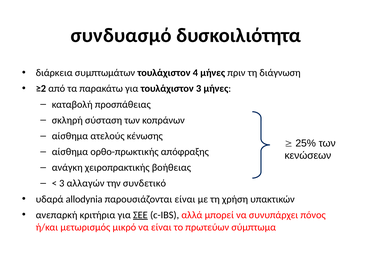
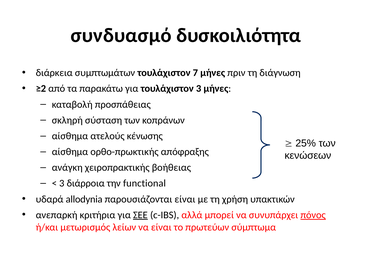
4: 4 -> 7 (195, 73)
αλλαγών: αλλαγών -> διάρροια (86, 184)
συνδετικό: συνδετικό -> functional (144, 184)
πόνος underline: none -> present (313, 215)
μικρό: μικρό -> λείων (124, 227)
